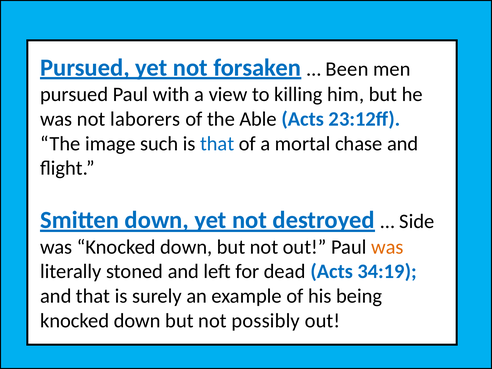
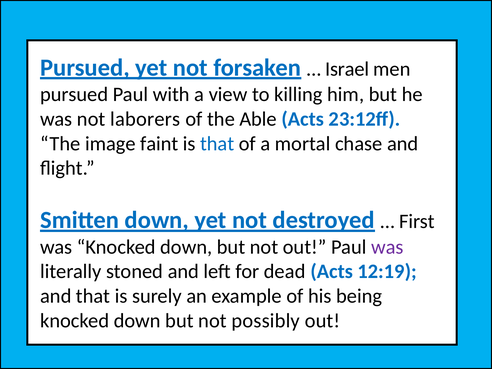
Been: Been -> Israel (347, 69)
such: such -> faint (159, 144)
Side: Side -> First (417, 222)
was colour: orange -> purple (387, 247)
34:19: 34:19 -> 12:19 (387, 272)
